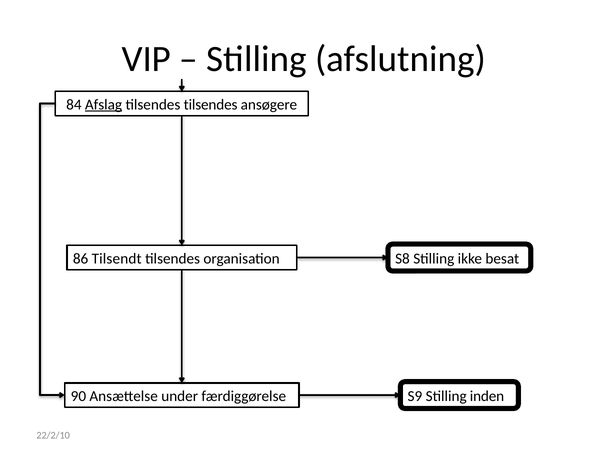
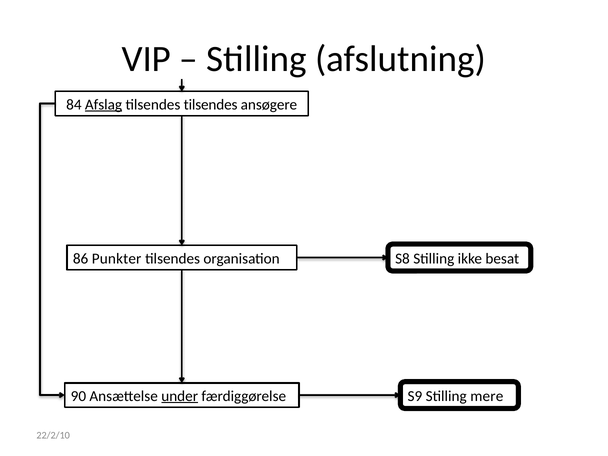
Tilsendt: Tilsendt -> Punkter (117, 259)
under underline: none -> present (180, 396)
inden: inden -> mere (487, 396)
